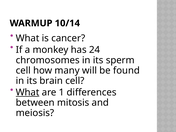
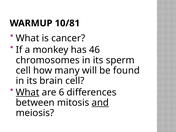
10/14: 10/14 -> 10/81 (67, 23)
24: 24 -> 46 (95, 50)
1: 1 -> 6 (62, 92)
and underline: none -> present (100, 103)
